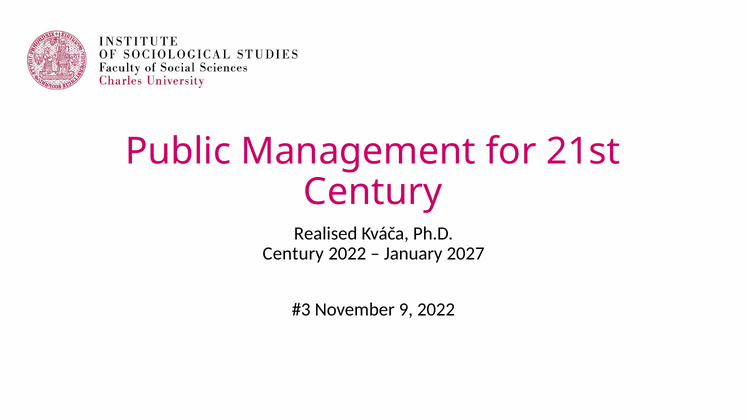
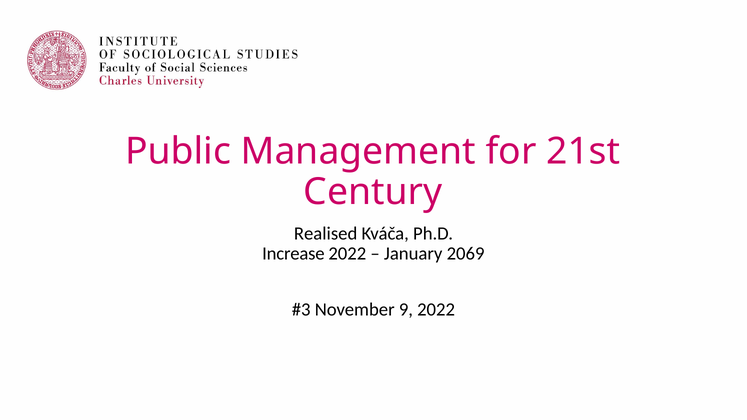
Century: Century -> Increase (293, 254)
2027: 2027 -> 2069 (466, 254)
